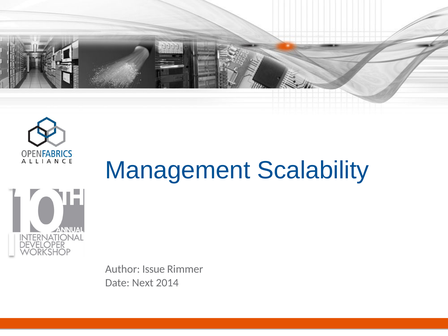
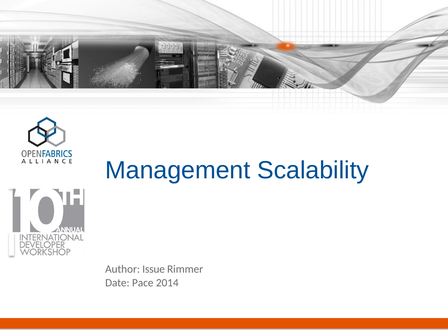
Next: Next -> Pace (143, 283)
